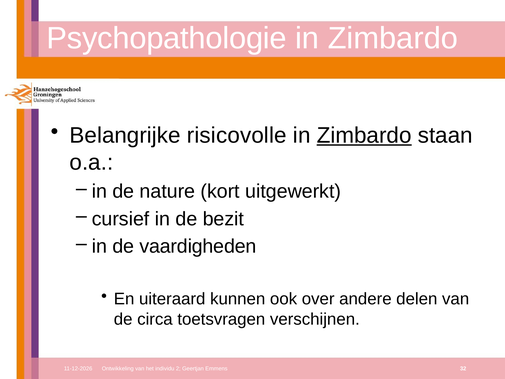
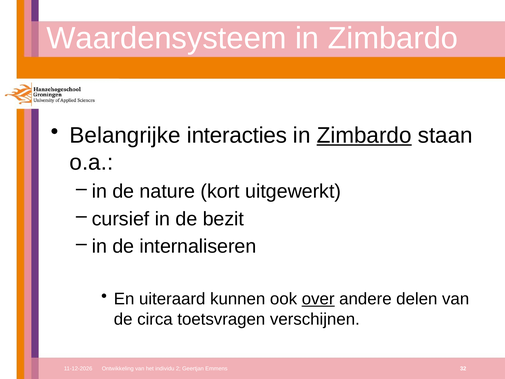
Psychopathologie: Psychopathologie -> Waardensysteem (167, 38)
risicovolle: risicovolle -> interacties (237, 135)
vaardigheden: vaardigheden -> internaliseren (198, 246)
over underline: none -> present (318, 299)
